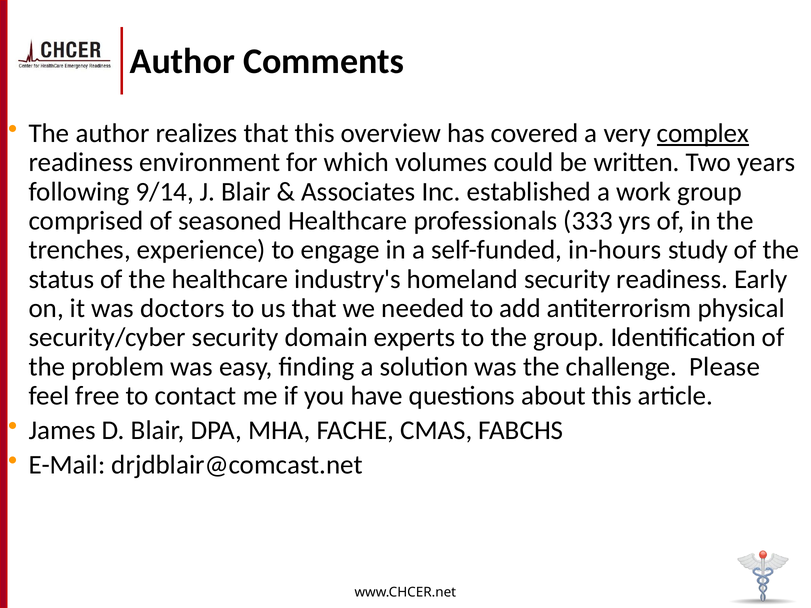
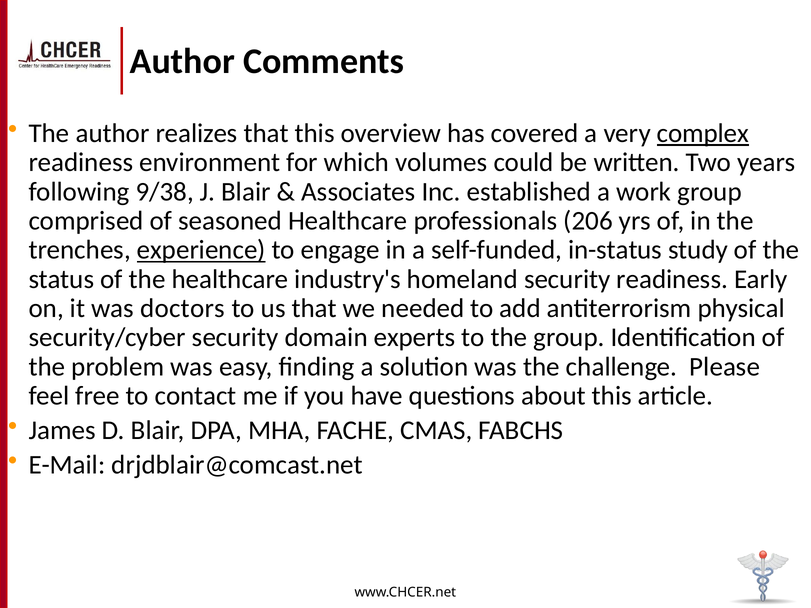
9/14: 9/14 -> 9/38 (165, 192)
333: 333 -> 206 (588, 221)
experience underline: none -> present (201, 250)
in-hours: in-hours -> in-status (615, 250)
